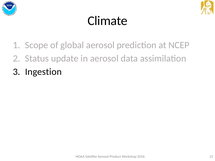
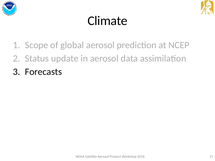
Ingestion: Ingestion -> Forecasts (43, 72)
